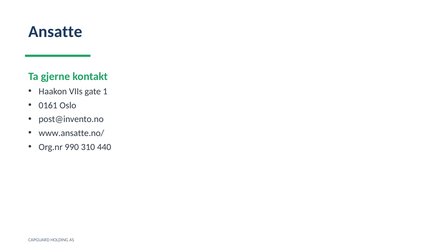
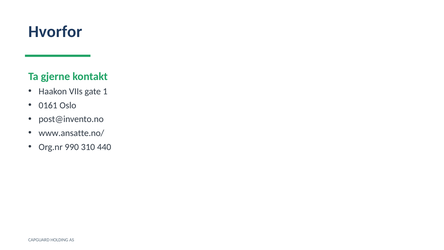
Ansatte: Ansatte -> Hvorfor (55, 32)
